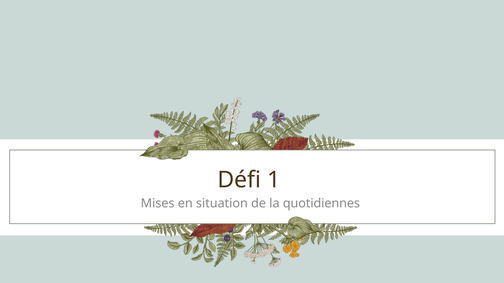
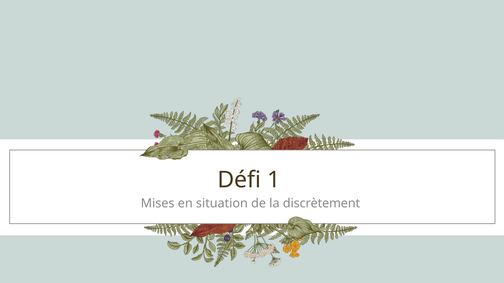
quotidiennes: quotidiennes -> discrètement (321, 204)
